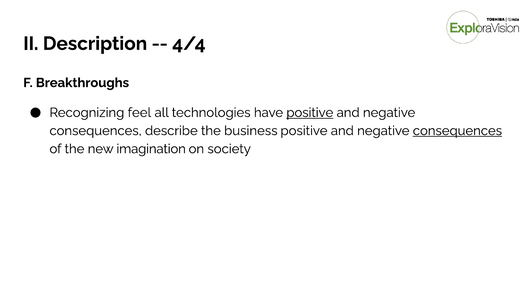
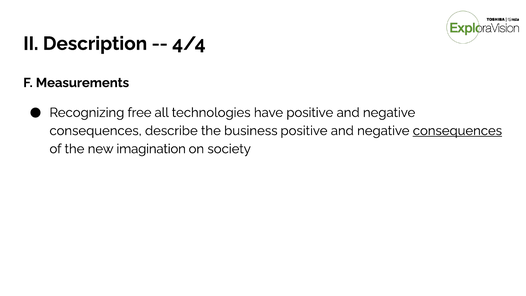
Breakthroughs: Breakthroughs -> Measurements (82, 83)
feel: feel -> free (139, 113)
positive underline: present -> none (310, 113)
